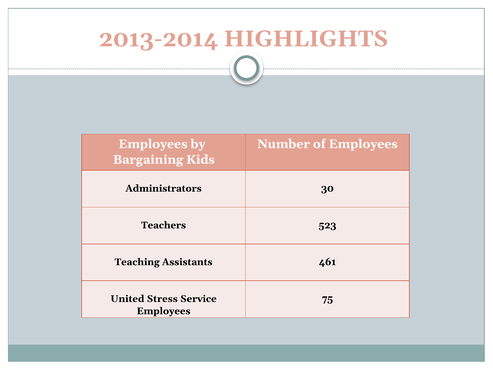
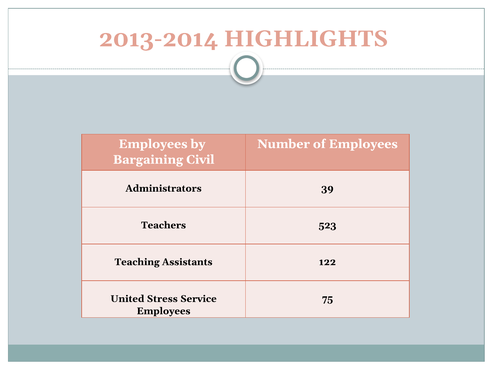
Kids: Kids -> Civil (200, 160)
30: 30 -> 39 (327, 188)
461: 461 -> 122 (327, 262)
